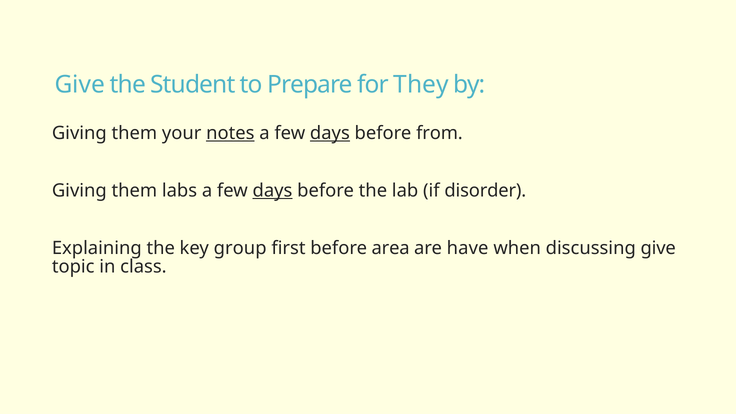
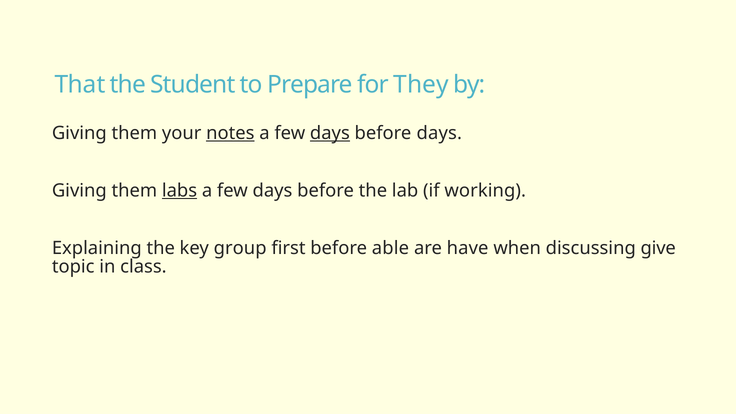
Give: Give -> That (80, 85)
before from: from -> days (439, 133)
labs underline: none -> present (180, 191)
days underline: present -> none (272, 191)
disorder: disorder -> working (485, 191)
area: area -> able (390, 248)
